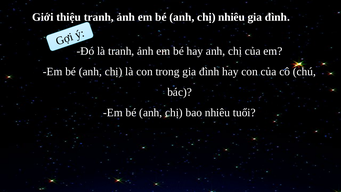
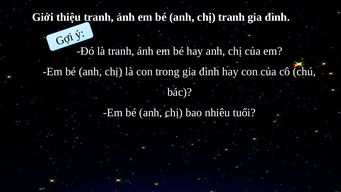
chị nhiêu: nhiêu -> tranh (232, 17)
